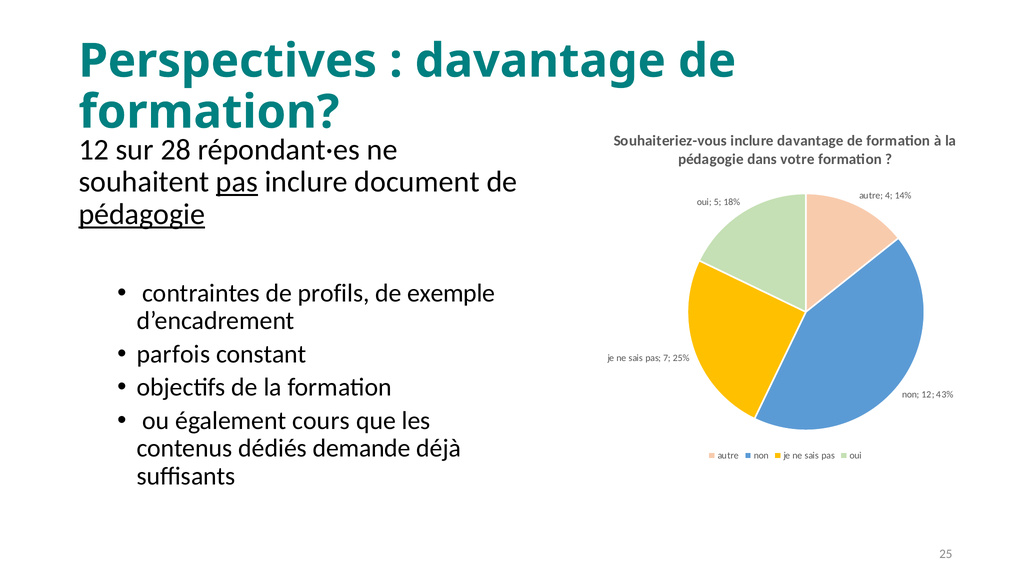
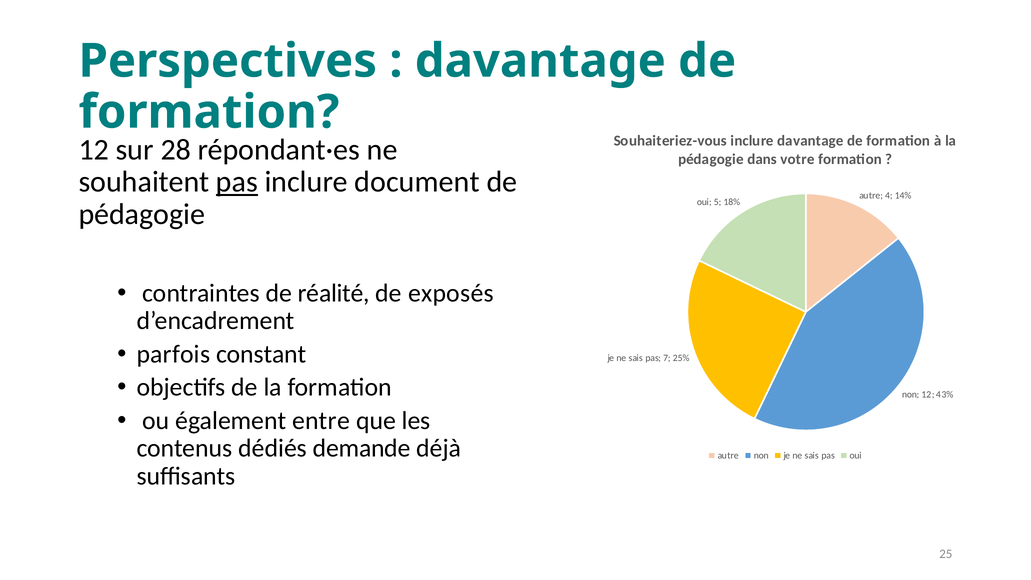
pédagogie underline: present -> none (142, 214)
profils: profils -> réalité (334, 293)
exemple: exemple -> exposés (451, 293)
cours: cours -> entre (321, 420)
